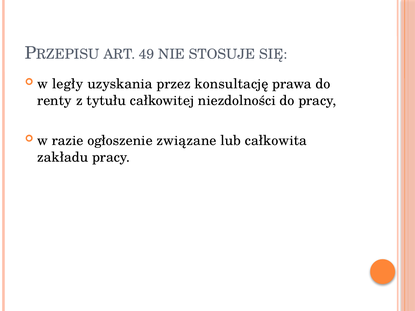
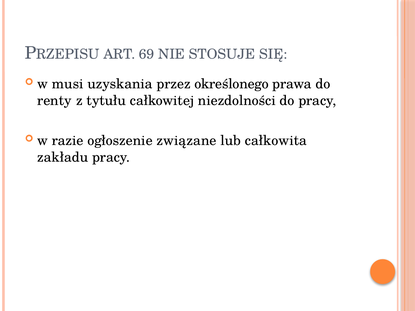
49: 49 -> 69 (147, 54)
legły: legły -> musi (68, 84)
konsultację: konsultację -> określonego (232, 84)
